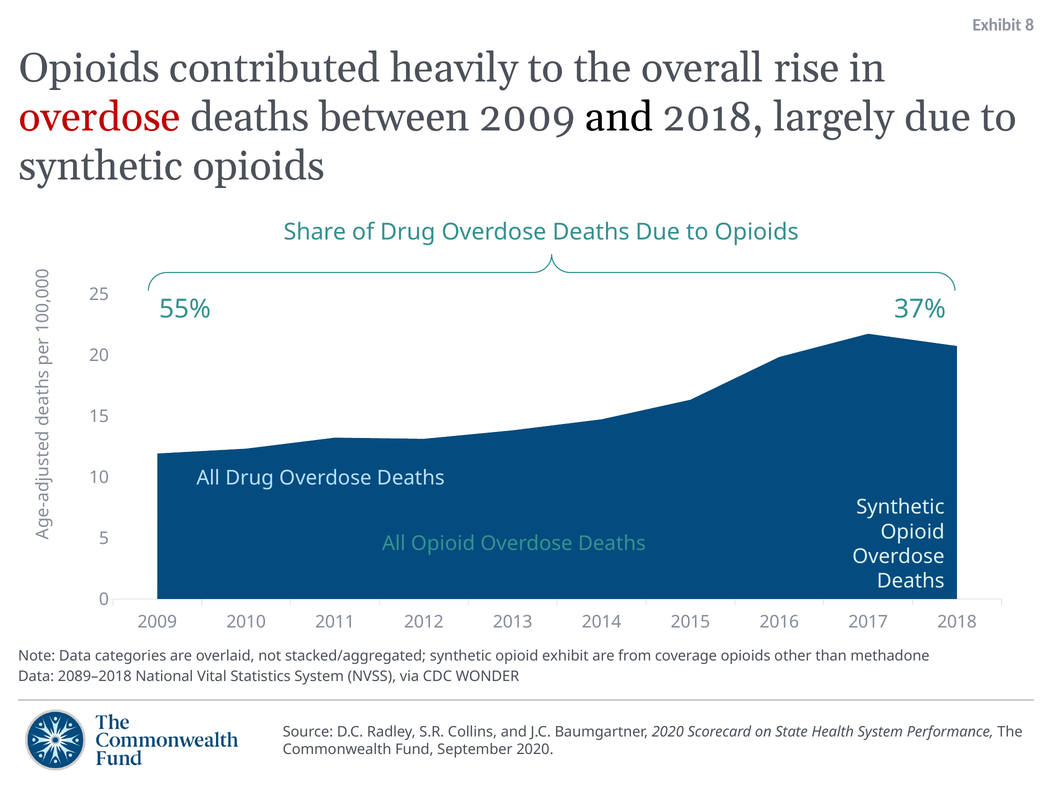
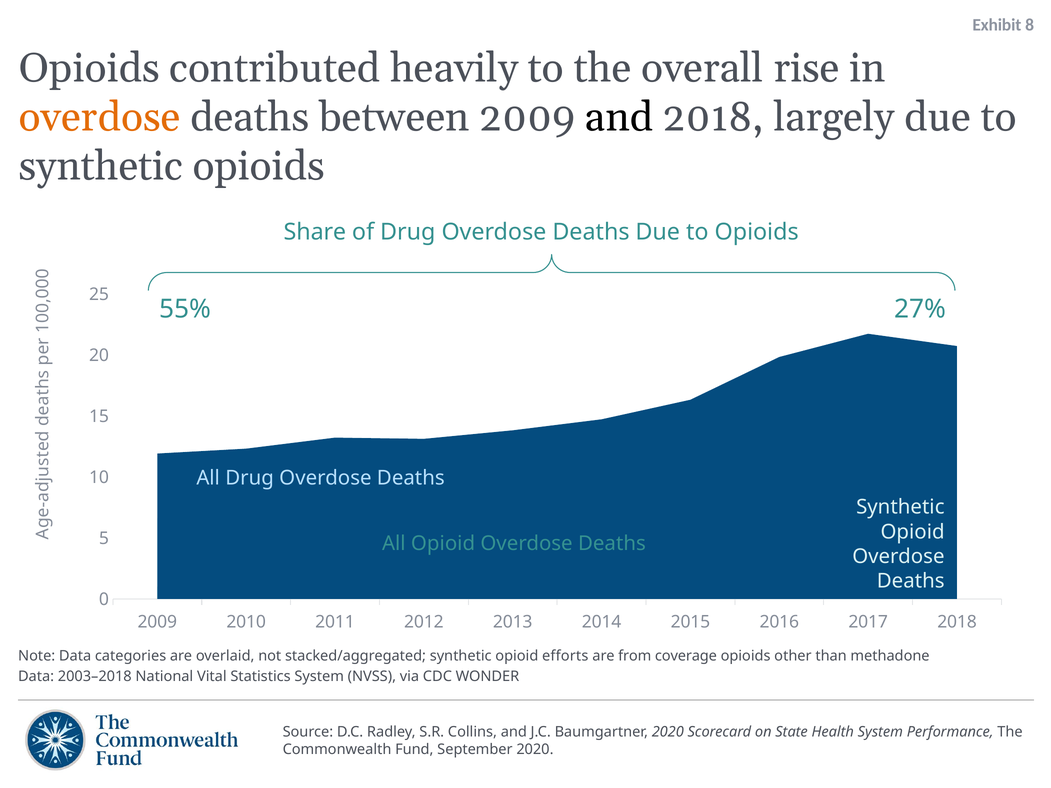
overdose colour: red -> orange (100, 117)
37%: 37% -> 27% (920, 309)
opioid exhibit: exhibit -> efforts (565, 656)
2089–2018: 2089–2018 -> 2003–2018 (95, 676)
